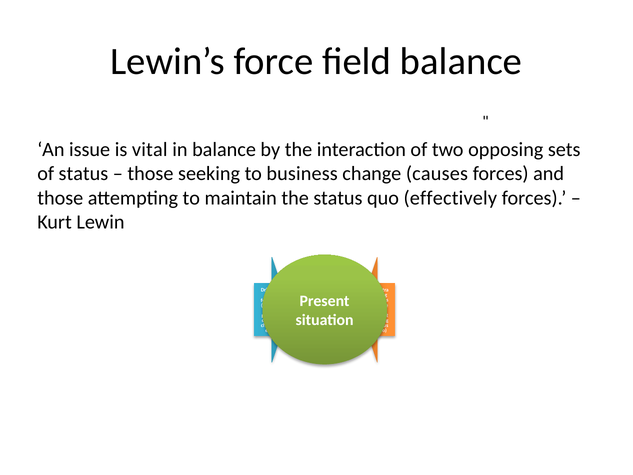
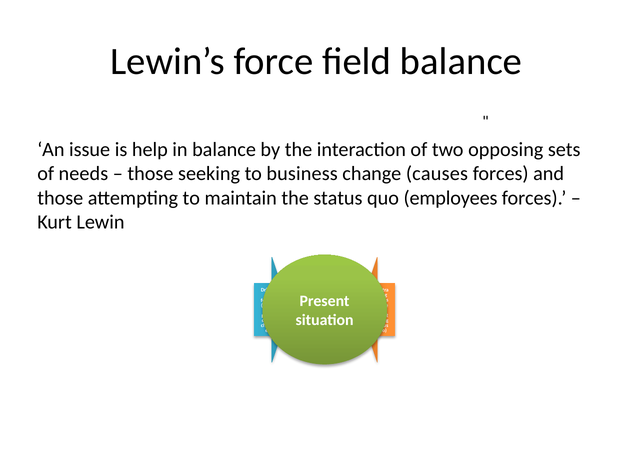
vital: vital -> help (150, 149)
of status: status -> needs (83, 174)
effectively: effectively -> employees (450, 198)
